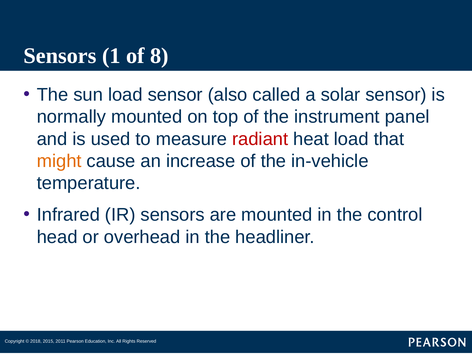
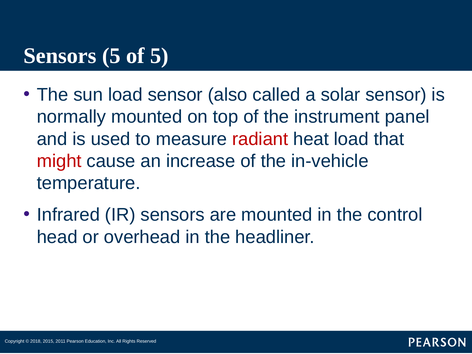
Sensors 1: 1 -> 5 (111, 56)
of 8: 8 -> 5 (159, 56)
might colour: orange -> red (59, 161)
